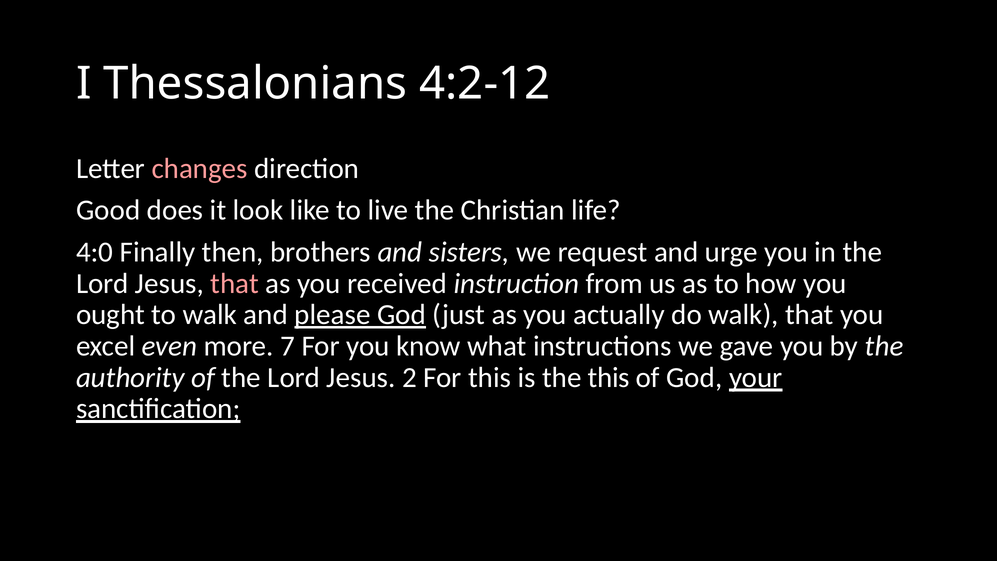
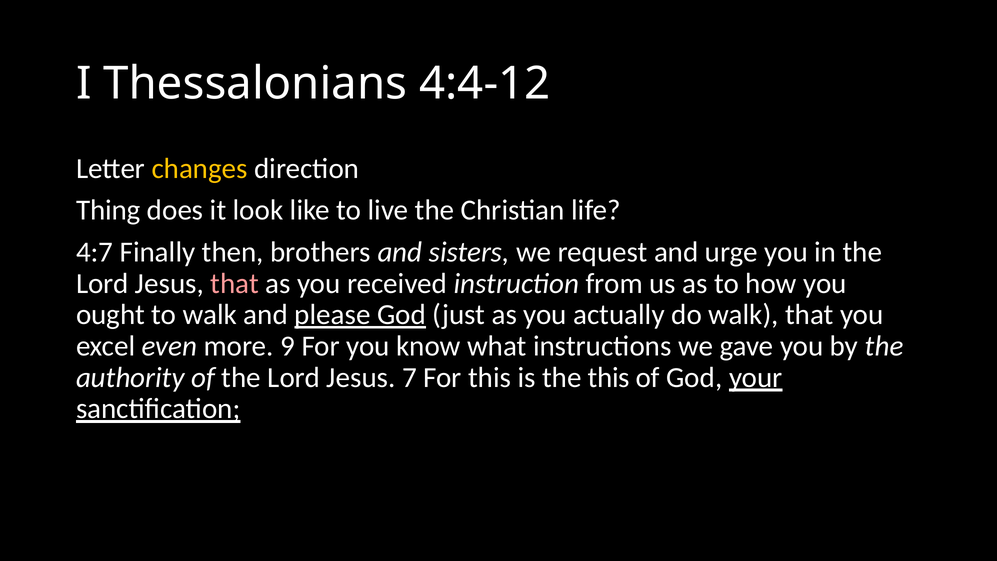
4:2-12: 4:2-12 -> 4:4-12 (485, 84)
changes colour: pink -> yellow (200, 169)
Good: Good -> Thing (108, 210)
4:0: 4:0 -> 4:7 (95, 252)
7: 7 -> 9 (288, 346)
2: 2 -> 7 (409, 377)
